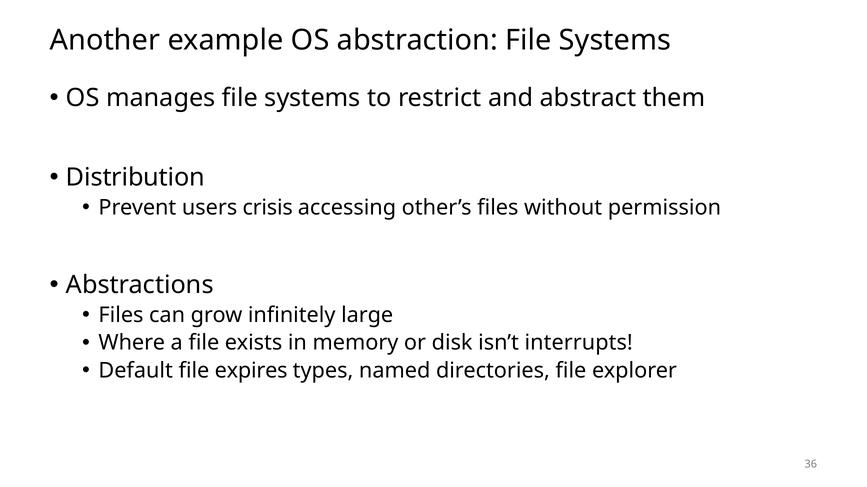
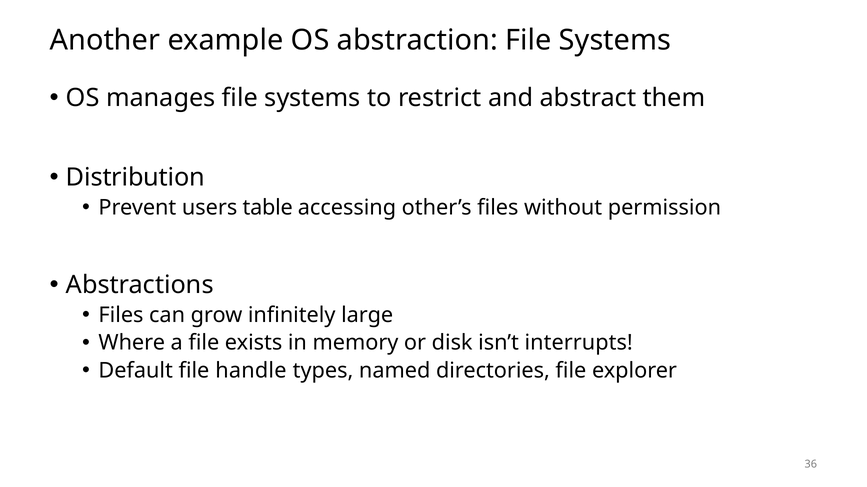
crisis: crisis -> table (268, 208)
expires: expires -> handle (251, 371)
